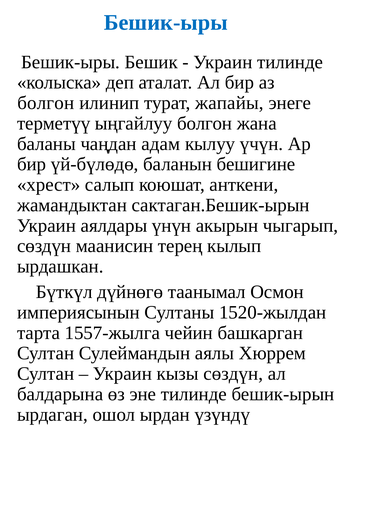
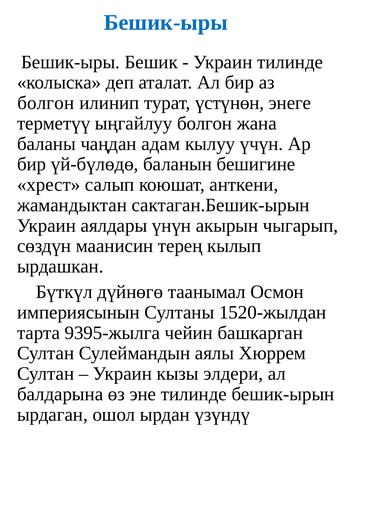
жапайы: жапайы -> үстүнөн (230, 103)
1557-жылга: 1557-жылга -> 9395-жылга (112, 333)
кызы сөздүн: сөздүн -> элдери (233, 374)
